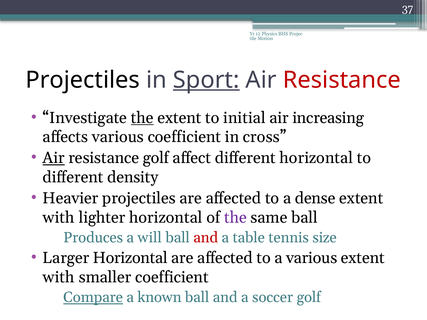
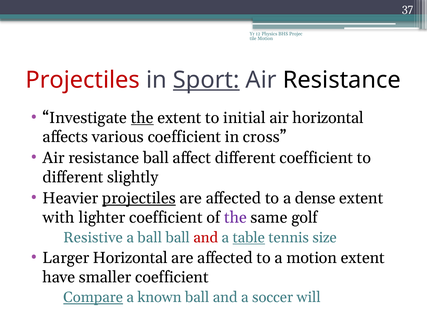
Projectiles colour: black -> red (83, 80)
Resistance colour: red -> black (342, 80)
air increasing: increasing -> horizontal (328, 118)
Air underline: present -> none (54, 158)
resistance golf: golf -> ball (156, 158)
different horizontal: horizontal -> coefficient (316, 158)
density: density -> slightly (133, 177)
projectiles underline: none -> present (139, 198)
lighter horizontal: horizontal -> coefficient (166, 218)
same ball: ball -> golf (305, 218)
Produces: Produces -> Resistive (93, 238)
a will: will -> ball (150, 238)
table underline: none -> present (249, 238)
a various: various -> motion (312, 258)
with: with -> have (59, 277)
soccer golf: golf -> will (309, 298)
